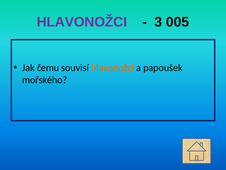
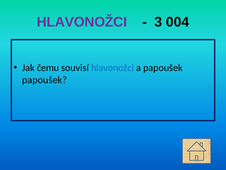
005: 005 -> 004 (178, 22)
hlavonožci colour: orange -> blue (112, 68)
mořského: mořského -> papoušek (45, 80)
